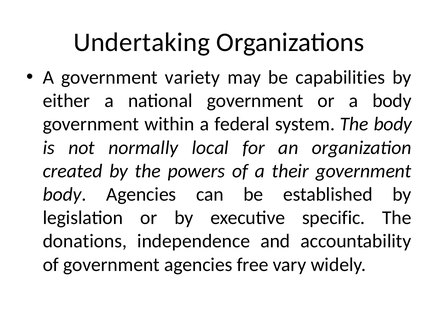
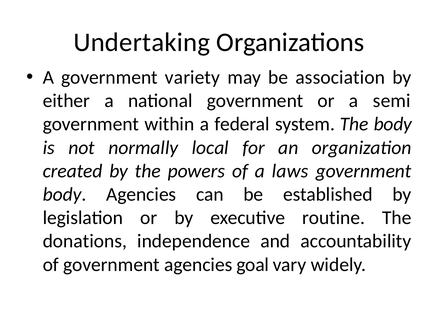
capabilities: capabilities -> association (340, 77)
a body: body -> semi (392, 101)
their: their -> laws (290, 171)
specific: specific -> routine (334, 217)
free: free -> goal (253, 264)
